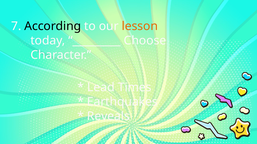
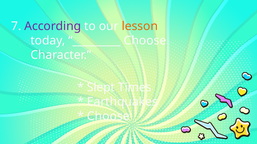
According colour: black -> purple (53, 26)
Lead: Lead -> Slept (101, 88)
Reveals: Reveals -> Choose (108, 117)
